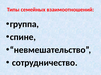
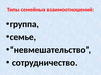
спине: спине -> семье (23, 37)
